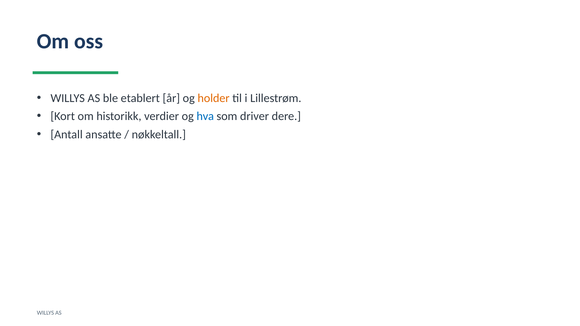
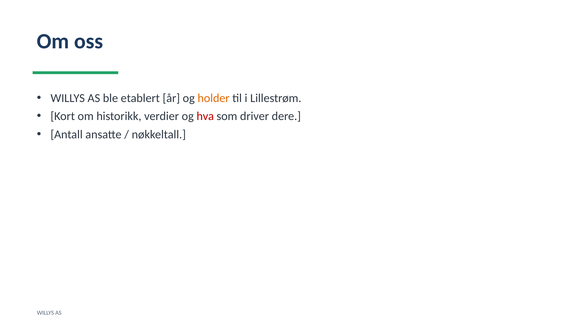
hva colour: blue -> red (205, 116)
